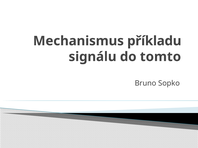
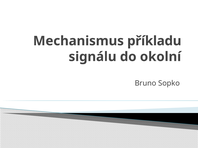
tomto: tomto -> okolní (161, 57)
